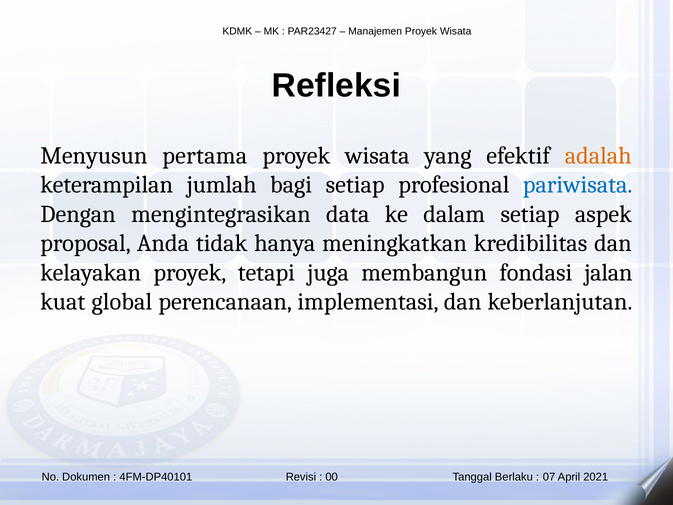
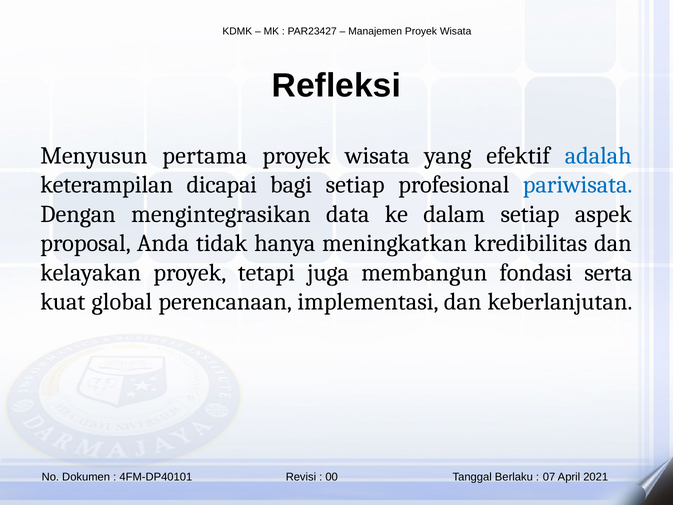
adalah colour: orange -> blue (598, 155)
jumlah: jumlah -> dicapai (222, 185)
jalan: jalan -> serta (608, 272)
